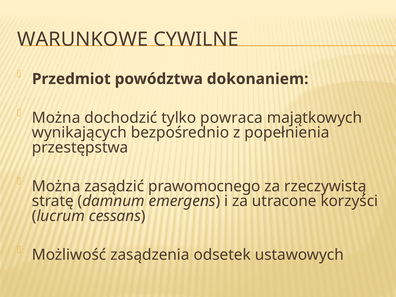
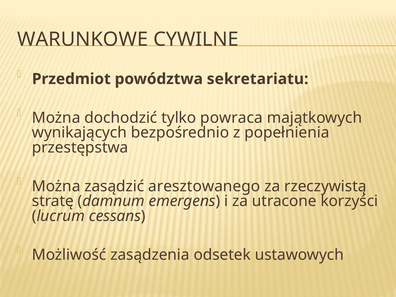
dokonaniem: dokonaniem -> sekretariatu (258, 79)
prawomocnego: prawomocnego -> aresztowanego (204, 186)
